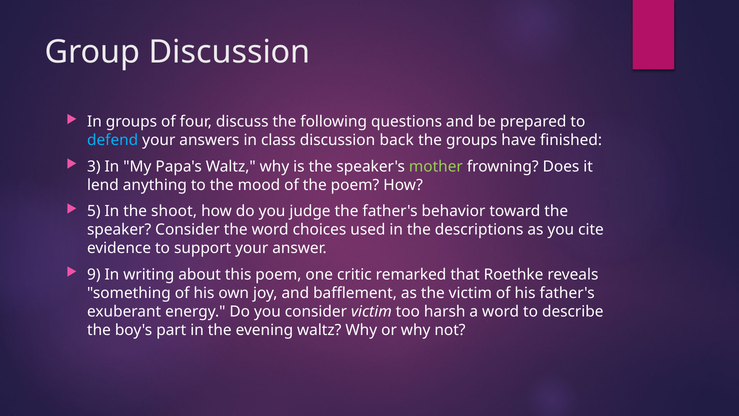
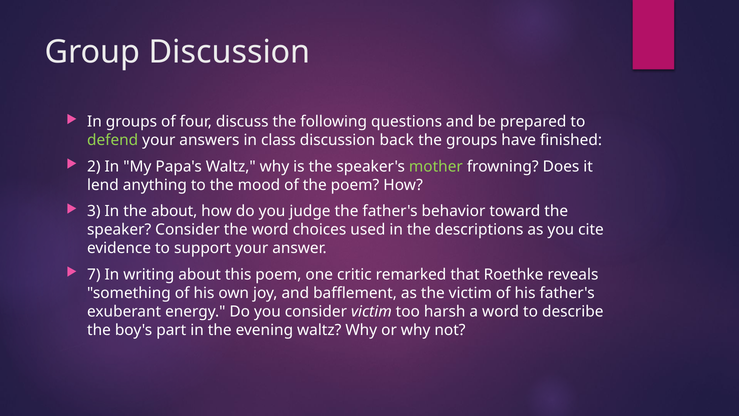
defend colour: light blue -> light green (113, 140)
3: 3 -> 2 (94, 166)
5: 5 -> 3 (94, 211)
the shoot: shoot -> about (174, 211)
9: 9 -> 7 (94, 274)
